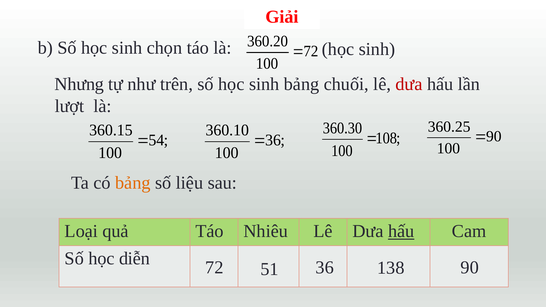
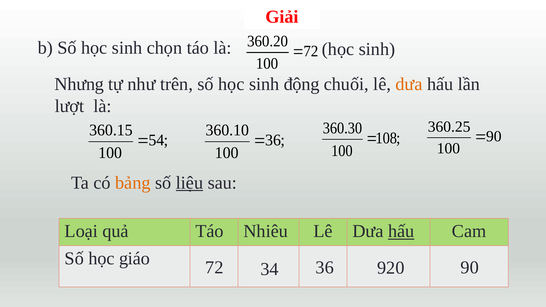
sinh bảng: bảng -> động (302, 84)
dưa colour: red -> orange (409, 84)
liệu underline: none -> present (190, 183)
diễn: diễn -> giáo (134, 259)
51: 51 -> 34 (270, 269)
138: 138 -> 920 (391, 268)
